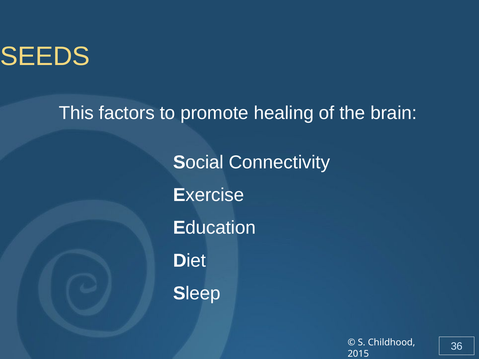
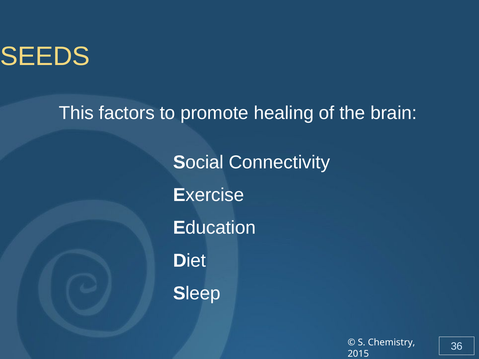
Childhood: Childhood -> Chemistry (391, 343)
